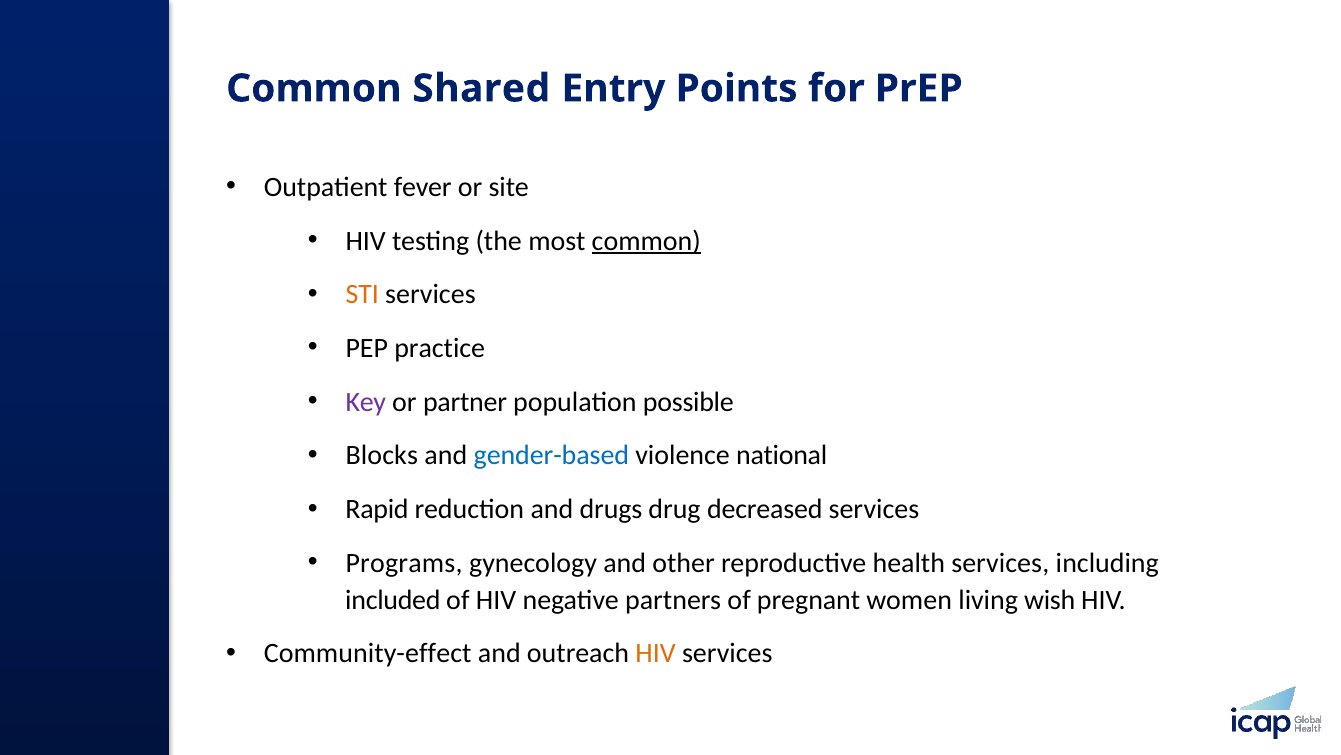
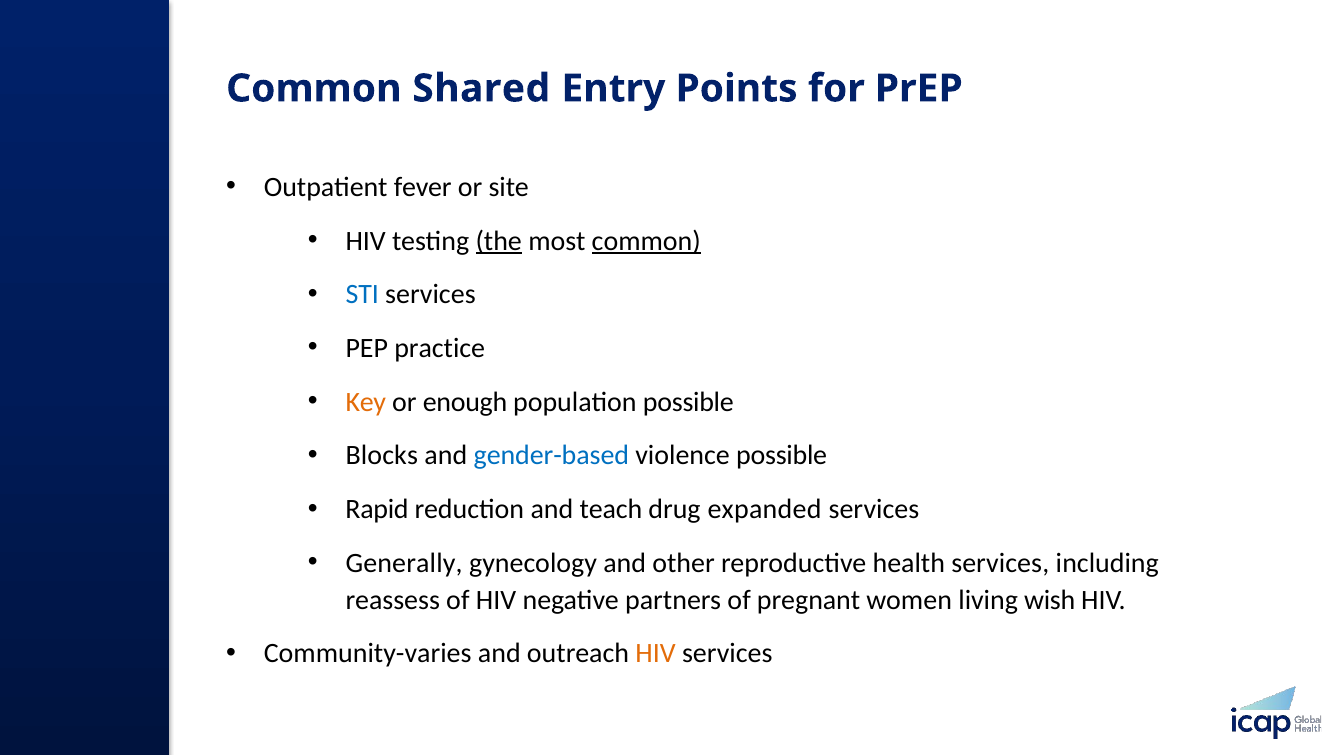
the underline: none -> present (499, 241)
STI colour: orange -> blue (362, 294)
Key colour: purple -> orange (366, 402)
partner: partner -> enough (465, 402)
violence national: national -> possible (782, 455)
drugs: drugs -> teach (611, 509)
decreased: decreased -> expanded (765, 509)
Programs: Programs -> Generally (404, 563)
included: included -> reassess (393, 599)
Community-effect: Community-effect -> Community-varies (368, 653)
